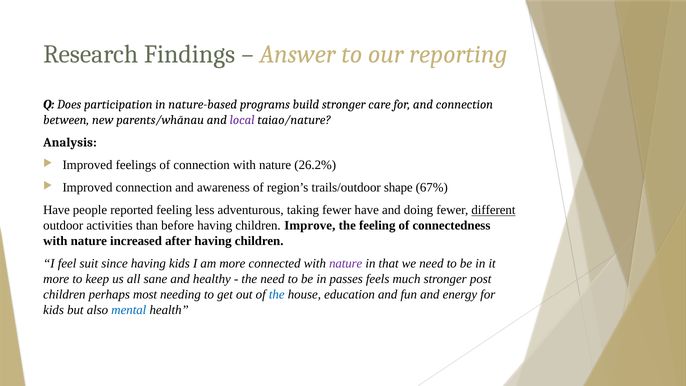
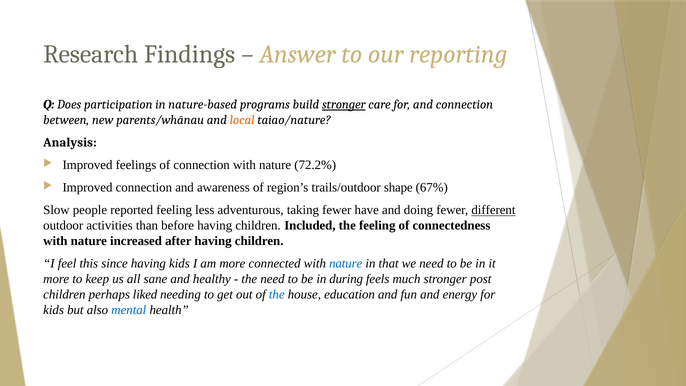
stronger underline: none -> present (344, 104)
local colour: purple -> orange (242, 120)
26.2%: 26.2% -> 72.2% (315, 165)
Have: Have -> Slow (56, 210)
Improve: Improve -> Included (310, 226)
suit: suit -> this (89, 264)
nature colour: purple -> blue (346, 264)
passes: passes -> during (346, 279)
most: most -> liked (145, 294)
